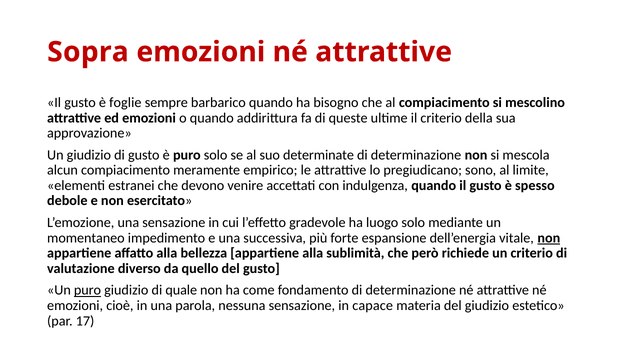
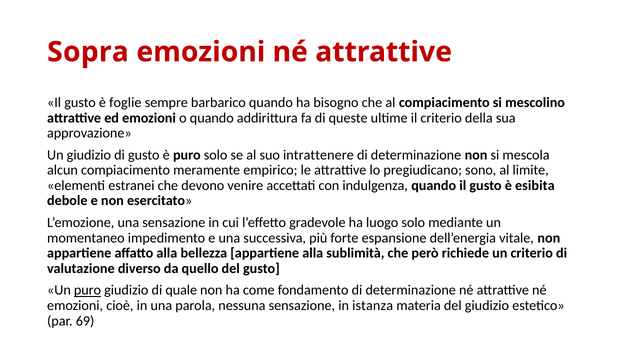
determinate: determinate -> intrattenere (318, 155)
spesso: spesso -> esibita (535, 185)
non underline: present -> none (549, 238)
capace: capace -> istanza (373, 305)
17: 17 -> 69 (85, 321)
